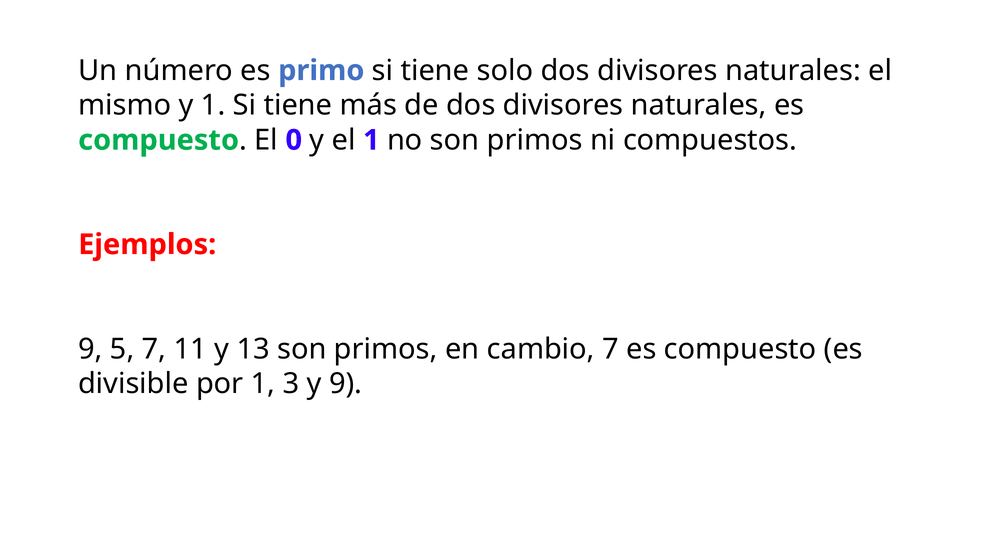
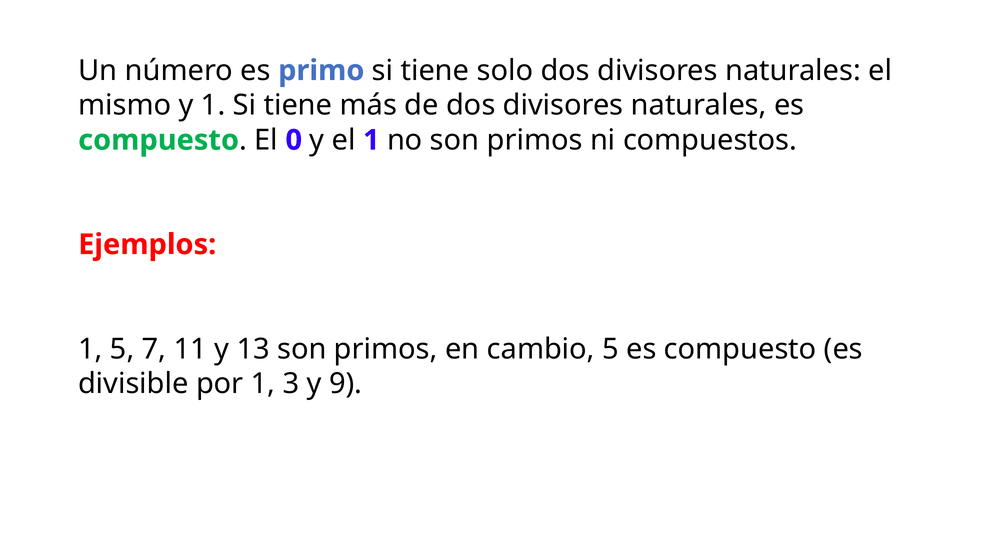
9: 9 -> 1 (90, 349)
cambio 7: 7 -> 5 (610, 349)
